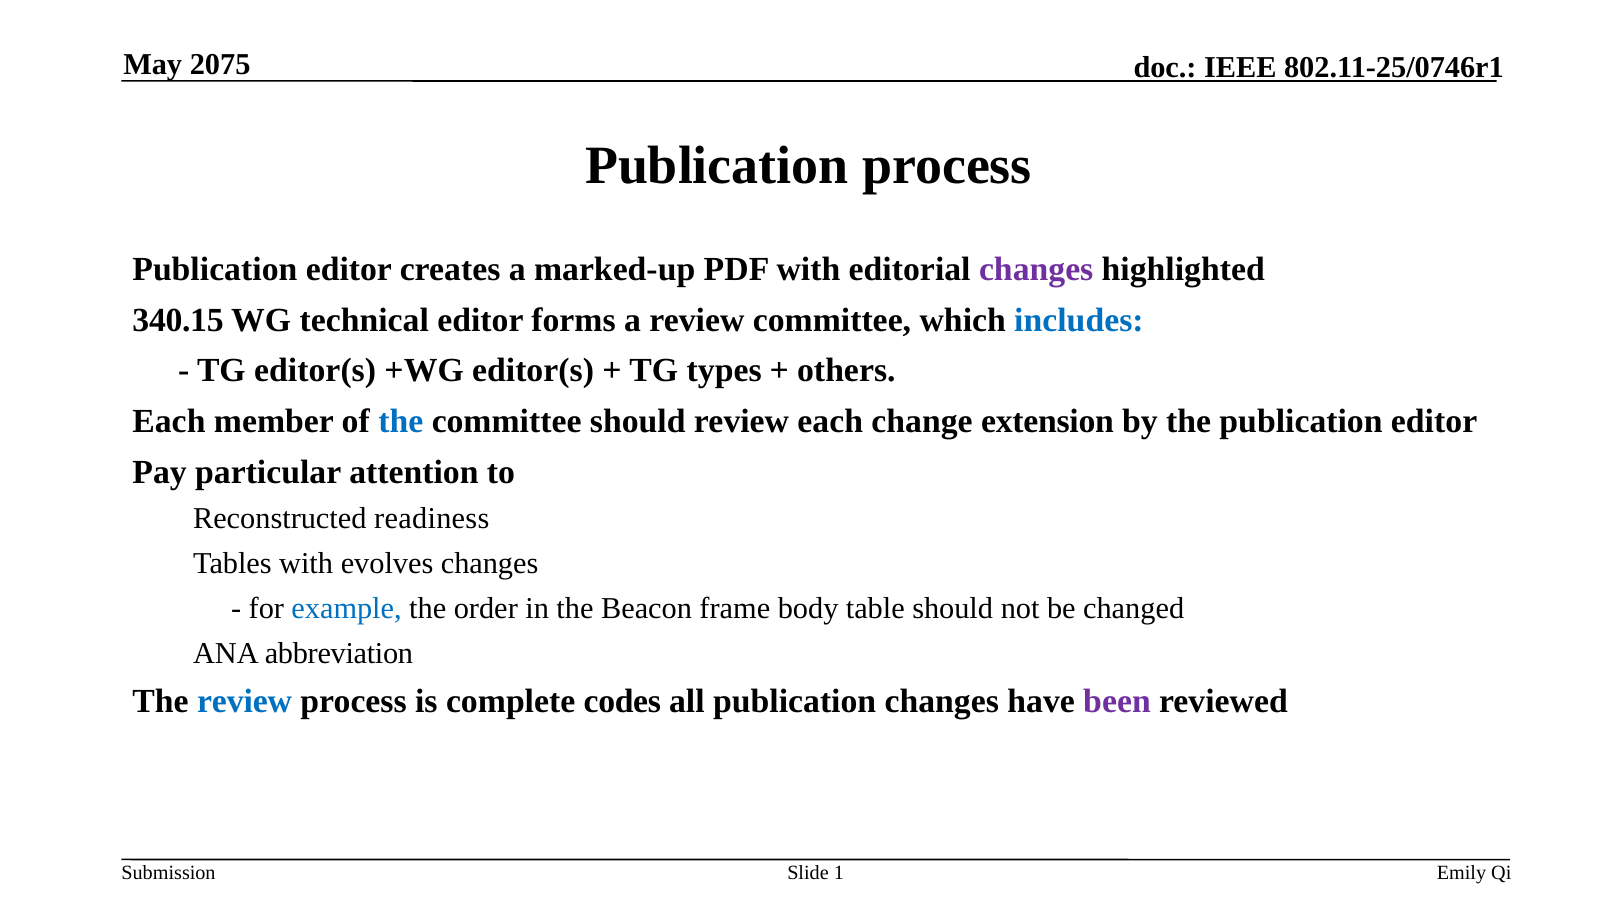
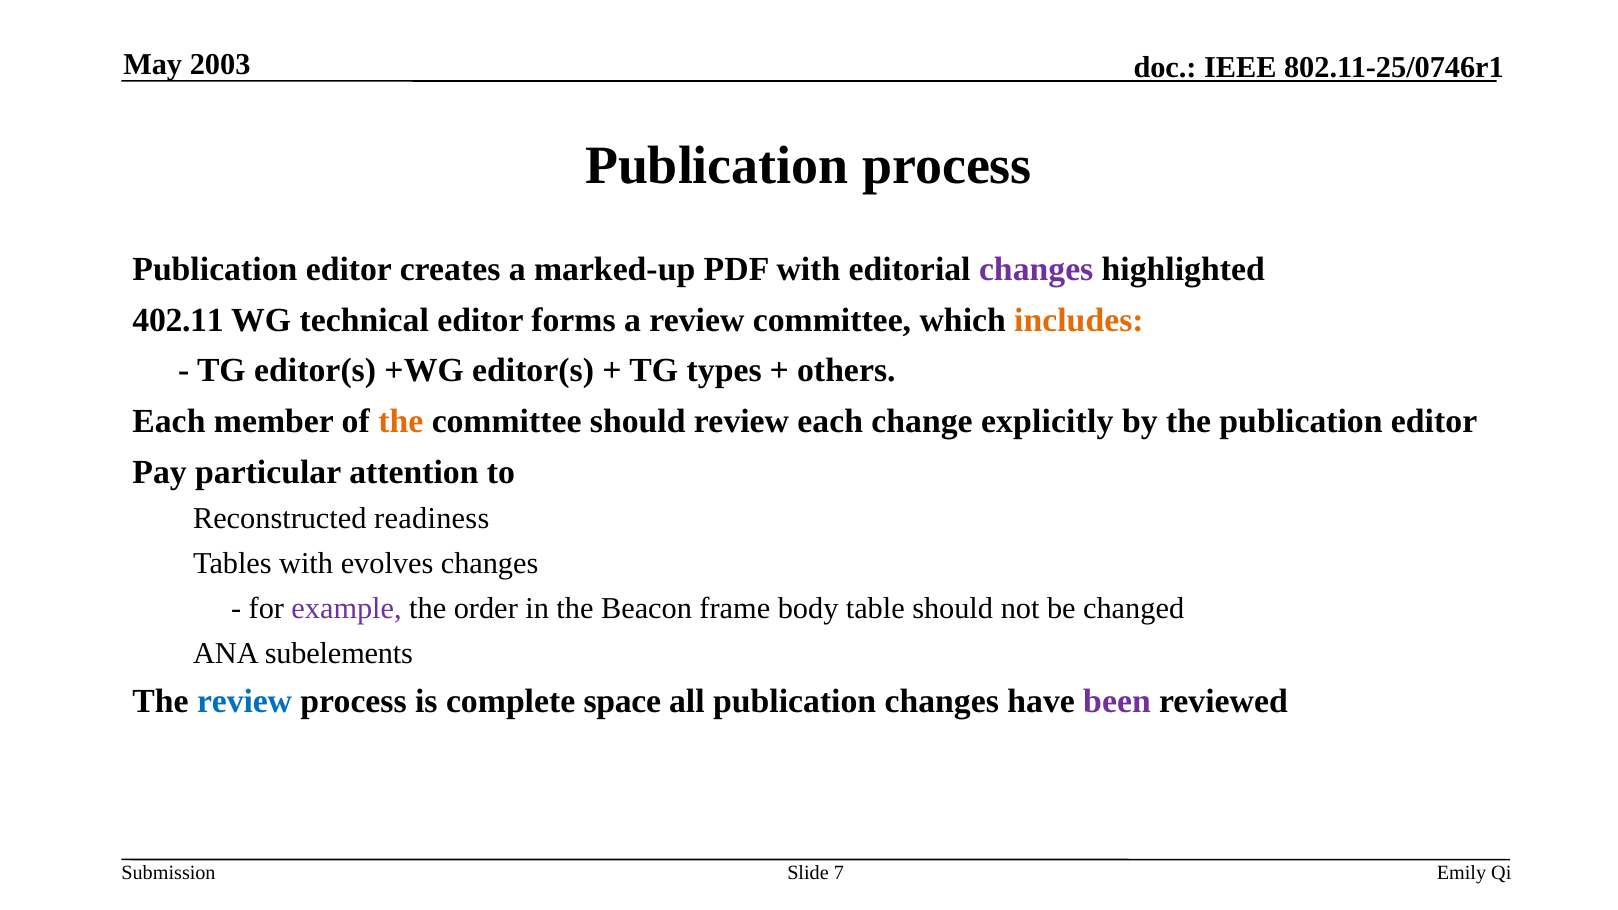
2075: 2075 -> 2003 (220, 64)
340.15: 340.15 -> 402.11 (178, 320)
includes colour: blue -> orange (1079, 320)
the colour: blue -> orange (401, 421)
extension: extension -> explicitly (1047, 421)
example colour: blue -> purple (347, 608)
abbreviation: abbreviation -> subelements (339, 653)
codes: codes -> space (622, 702)
1: 1 -> 7 (839, 873)
